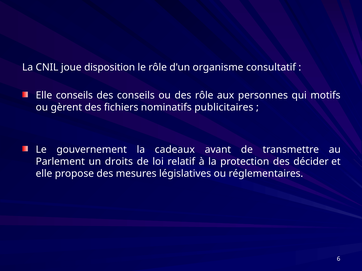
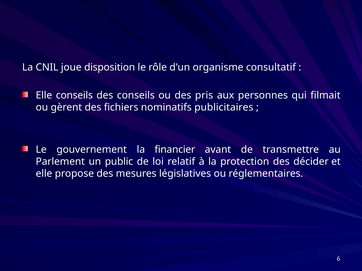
des rôle: rôle -> pris (204, 95)
motifs: motifs -> filmait (325, 95)
cadeaux: cadeaux -> financier (175, 150)
droits: droits -> public (119, 162)
